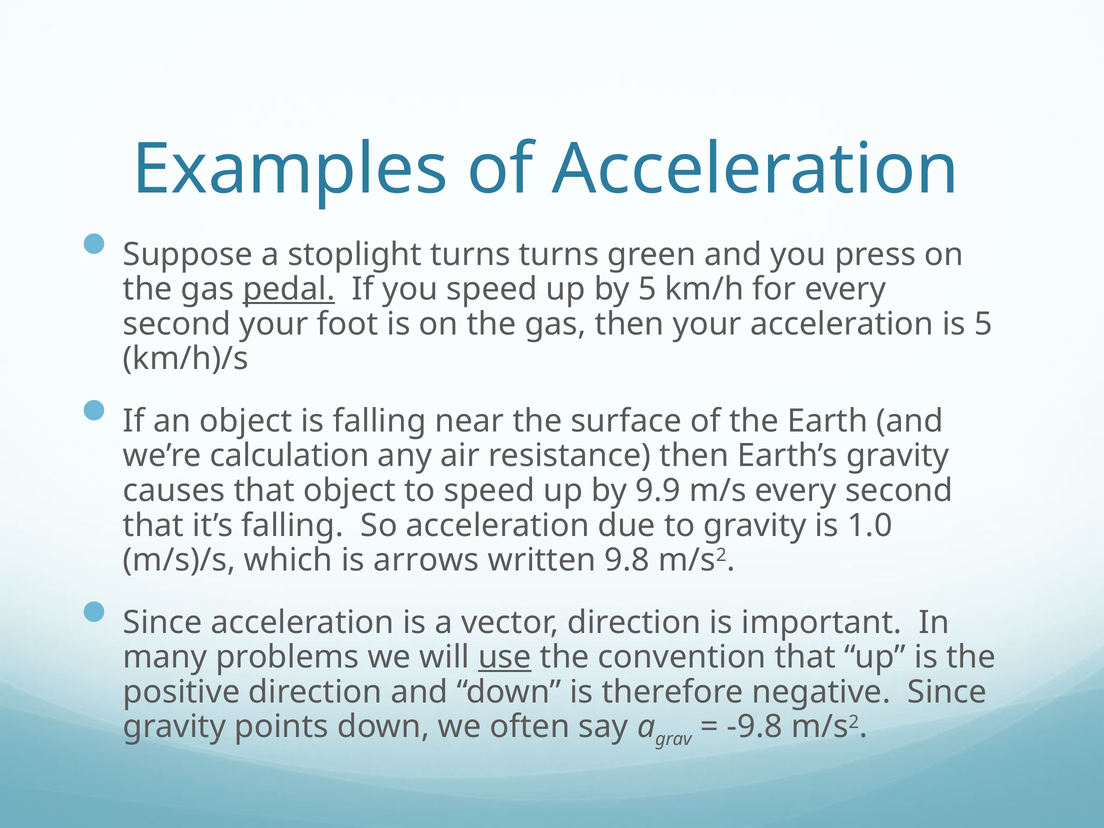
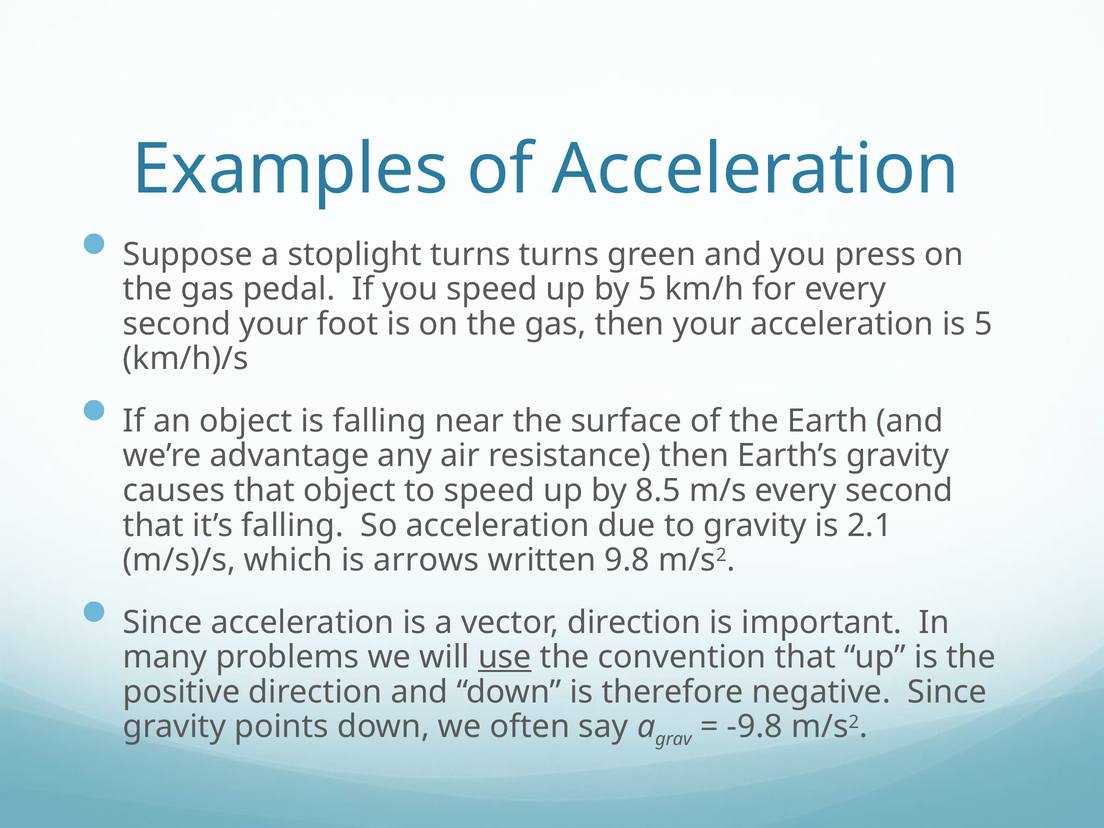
pedal underline: present -> none (289, 289)
calculation: calculation -> advantage (289, 456)
9.9: 9.9 -> 8.5 (658, 491)
1.0: 1.0 -> 2.1 (870, 525)
